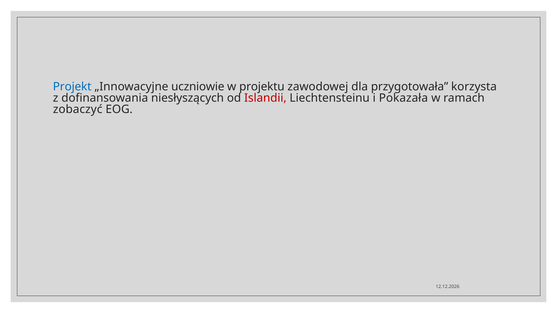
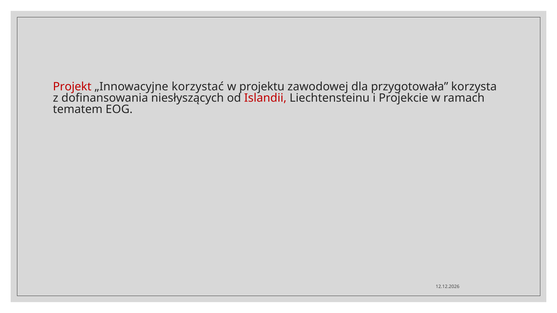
Projekt colour: blue -> red (72, 87)
uczniowie: uczniowie -> korzystać (198, 87)
Pokazała: Pokazała -> Projekcie (403, 98)
zobaczyć: zobaczyć -> tematem (78, 109)
